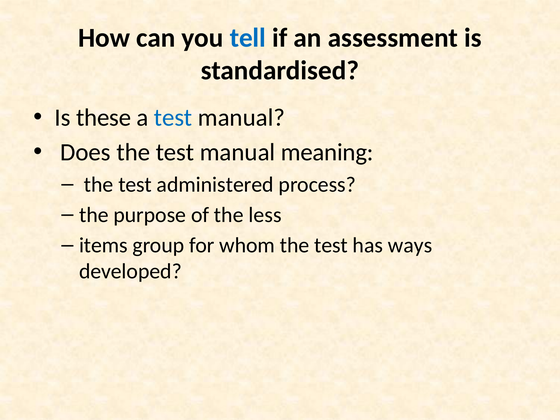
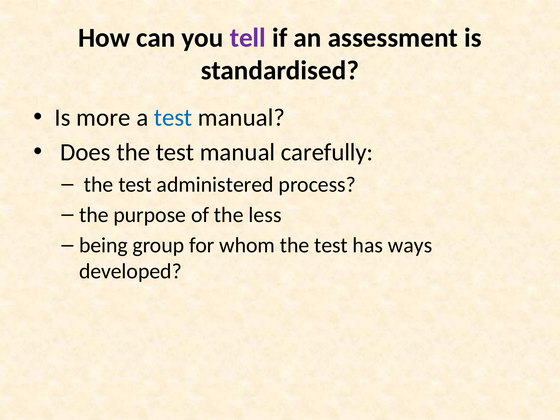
tell colour: blue -> purple (248, 38)
these: these -> more (103, 117)
meaning: meaning -> carefully (327, 152)
items: items -> being (103, 245)
